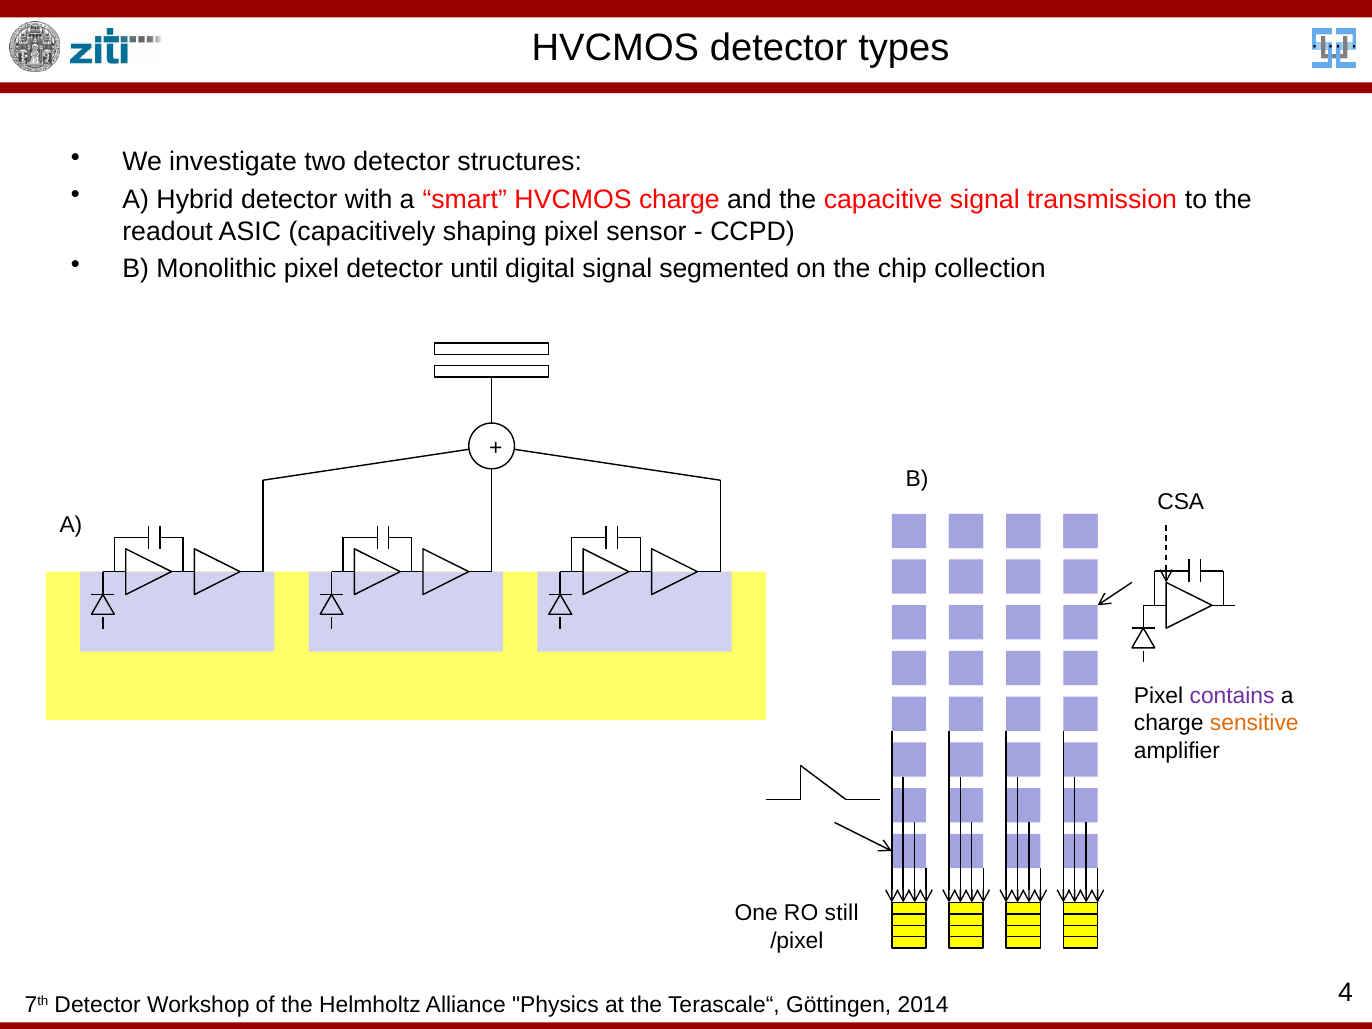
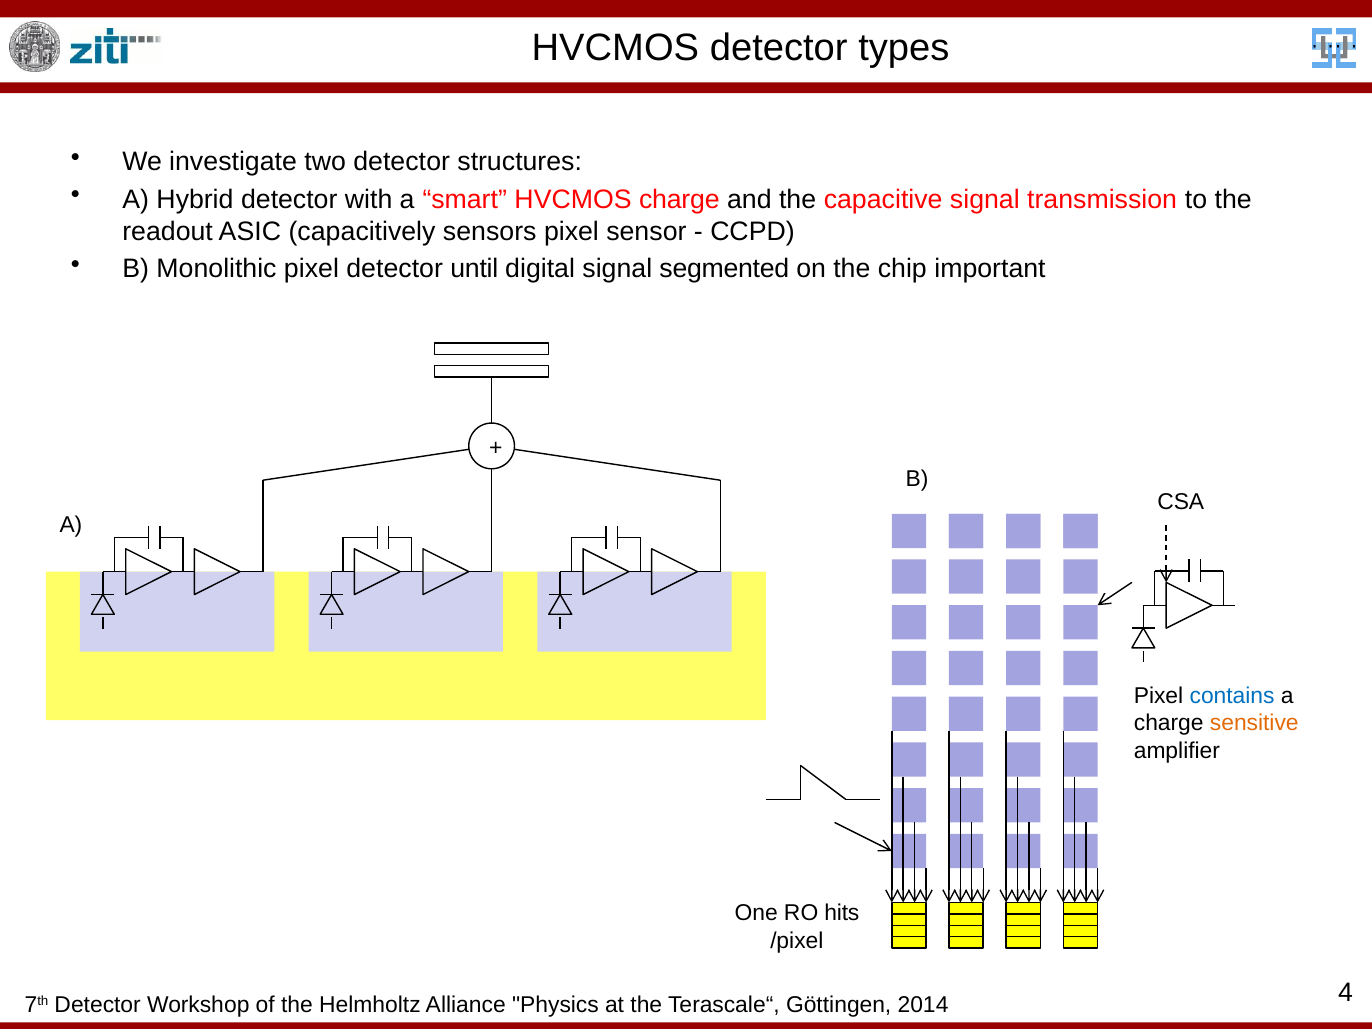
shaping: shaping -> sensors (490, 231)
collection: collection -> important (990, 269)
contains colour: purple -> blue (1232, 696)
still: still -> hits (842, 913)
